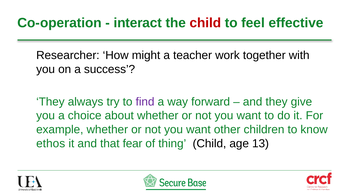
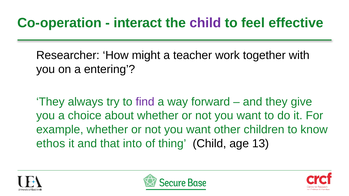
child colour: red -> purple (205, 23)
success: success -> entering (110, 69)
fear: fear -> into (132, 144)
